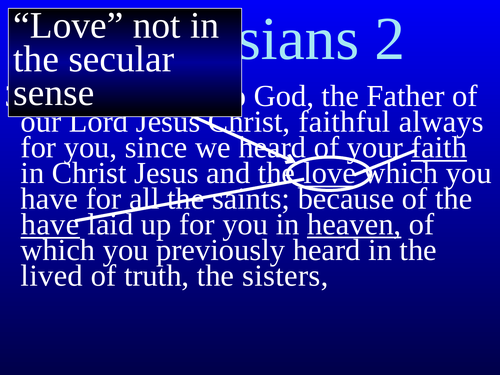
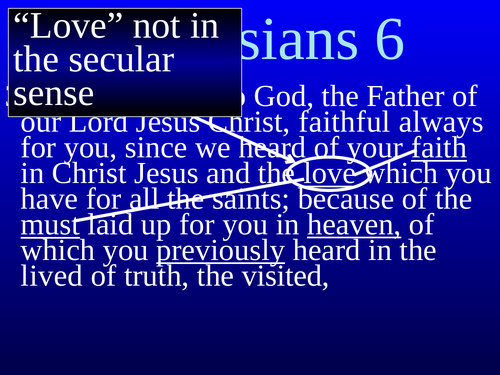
2: 2 -> 6 (390, 39)
have: have -> must (50, 224)
previously underline: none -> present (221, 250)
sisters: sisters -> visited (286, 276)
